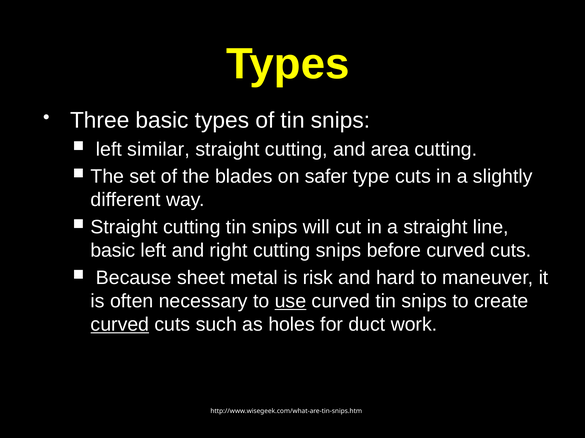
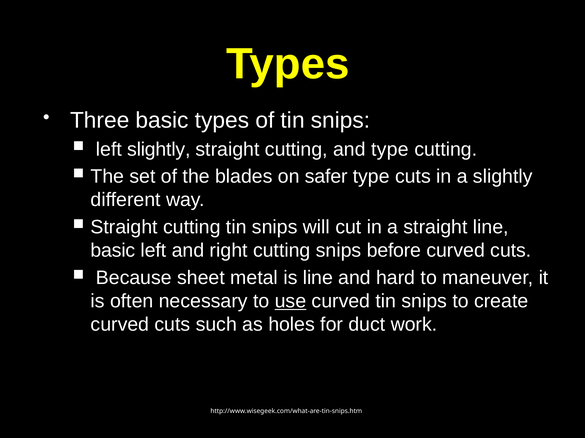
left similar: similar -> slightly (159, 150)
and area: area -> type (390, 150)
is risk: risk -> line (318, 278)
curved underline: present -> none (120, 325)
